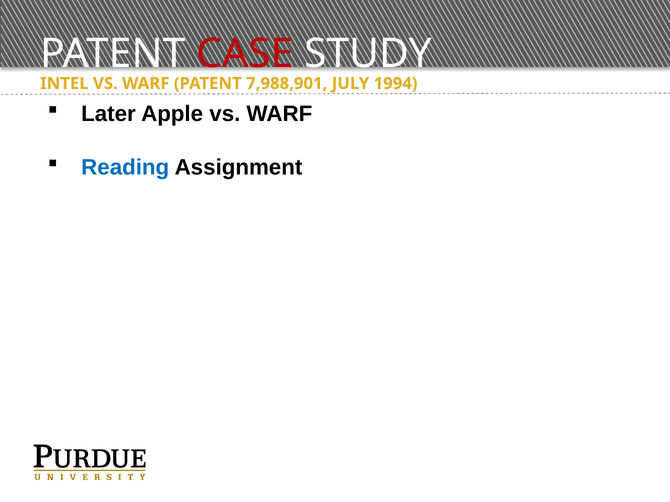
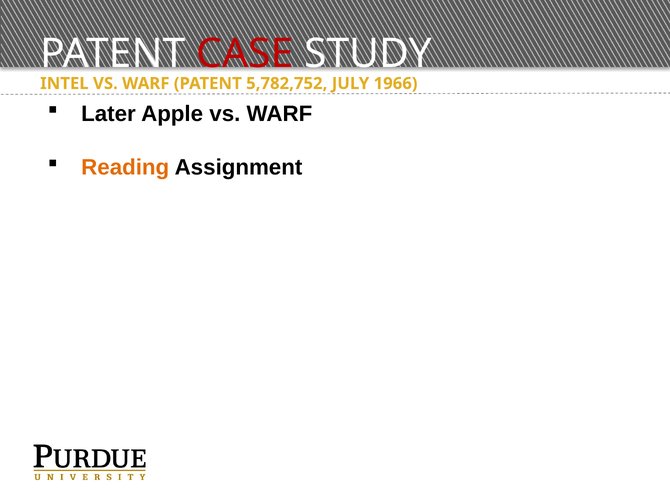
7,988,901: 7,988,901 -> 5,782,752 (287, 84)
1994: 1994 -> 1966 (396, 84)
Reading colour: blue -> orange (125, 168)
